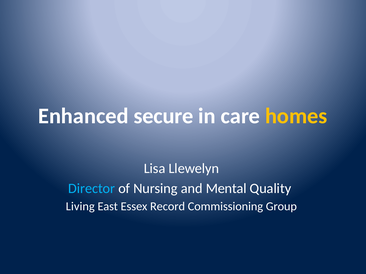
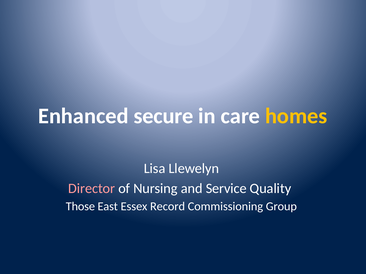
Director colour: light blue -> pink (92, 189)
Mental: Mental -> Service (226, 189)
Living: Living -> Those (80, 207)
